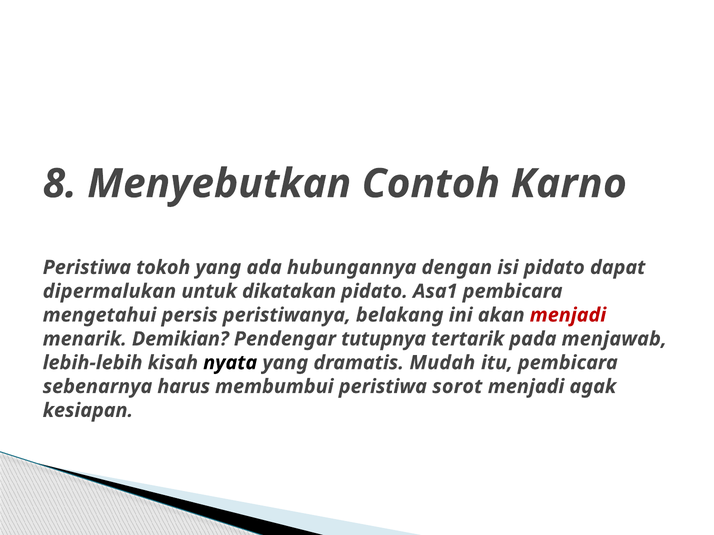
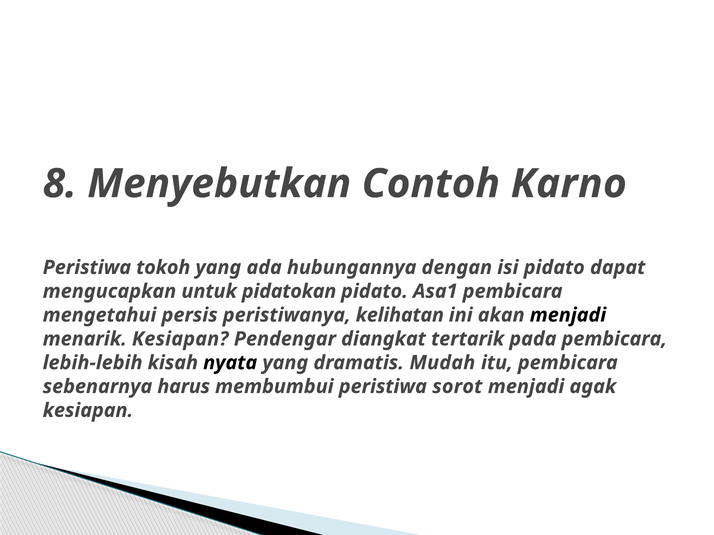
dipermalukan: dipermalukan -> mengucapkan (109, 292)
dikatakan: dikatakan -> pidatokan (289, 292)
belakang: belakang -> kelihatan (400, 315)
menjadi colour: red -> black (568, 315)
menarik Demikian: Demikian -> Kesiapan (180, 339)
tutupnya: tutupnya -> diangkat (383, 339)
pada menjawab: menjawab -> pembicara (614, 339)
